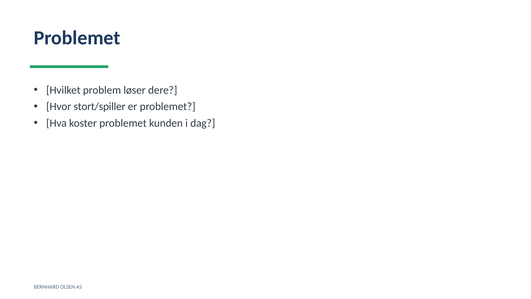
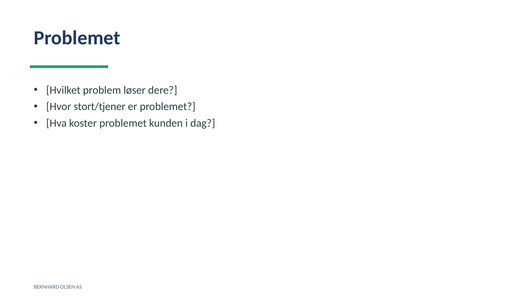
stort/spiller: stort/spiller -> stort/tjener (100, 107)
